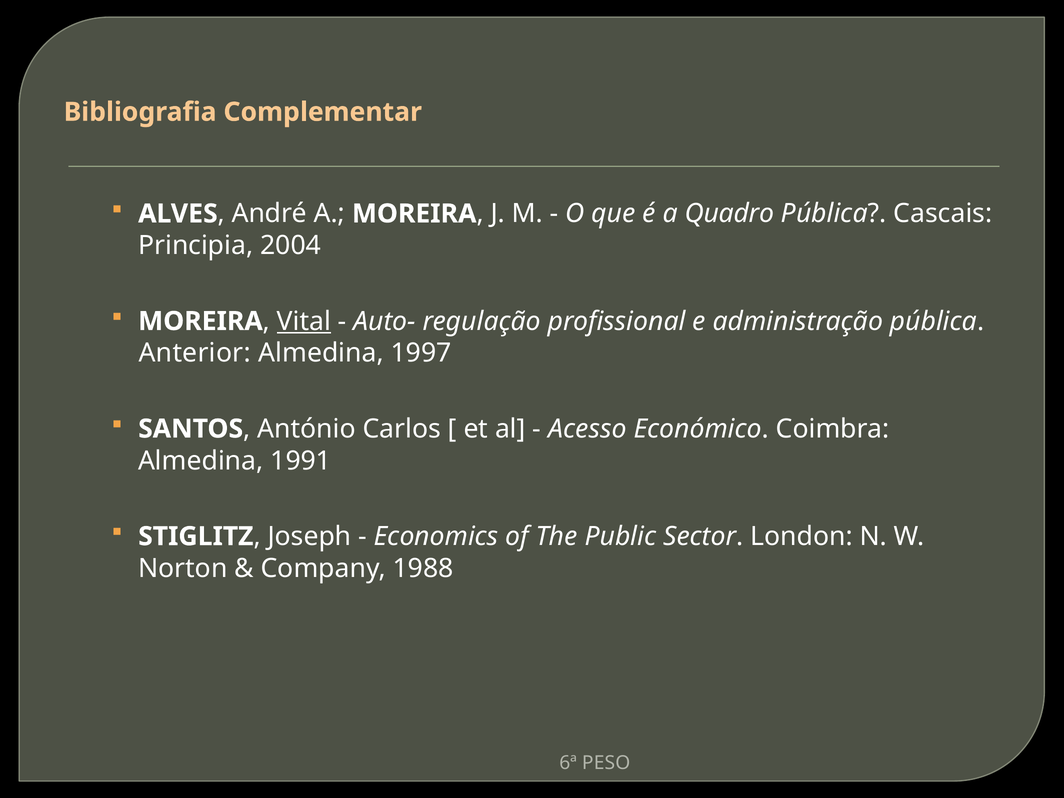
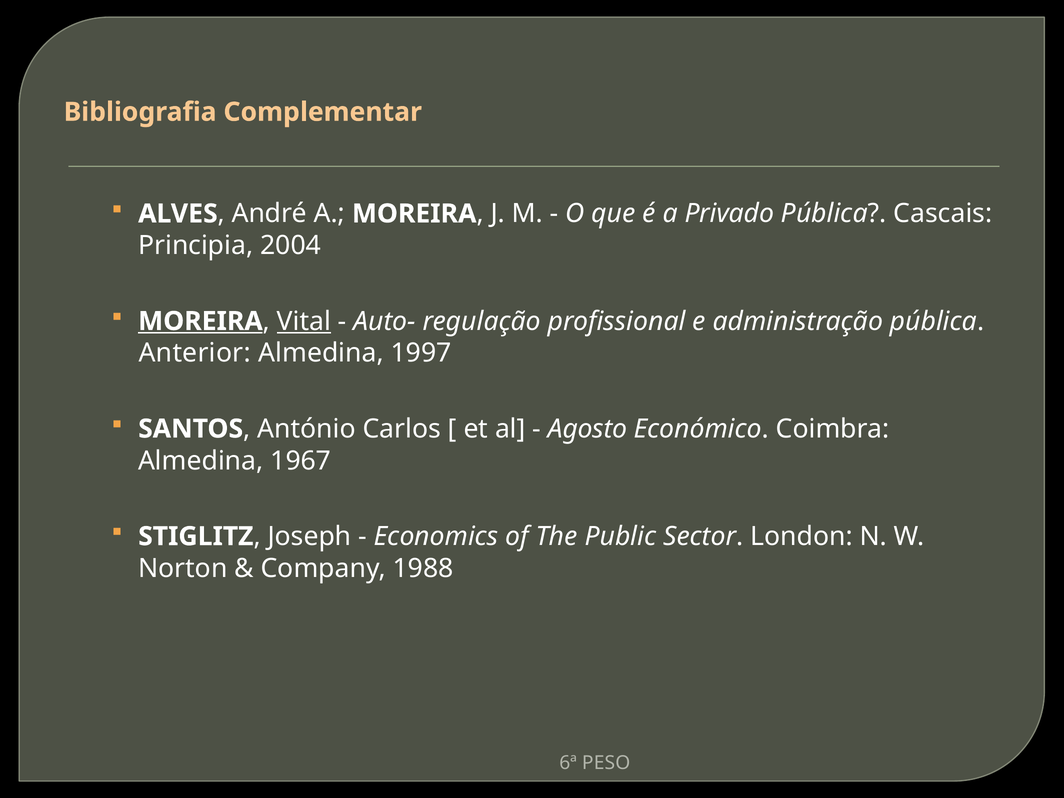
Quadro: Quadro -> Privado (729, 214)
MOREIRA underline: none -> present (200, 321)
Acesso: Acesso -> Agosto (587, 429)
1991: 1991 -> 1967 (301, 461)
